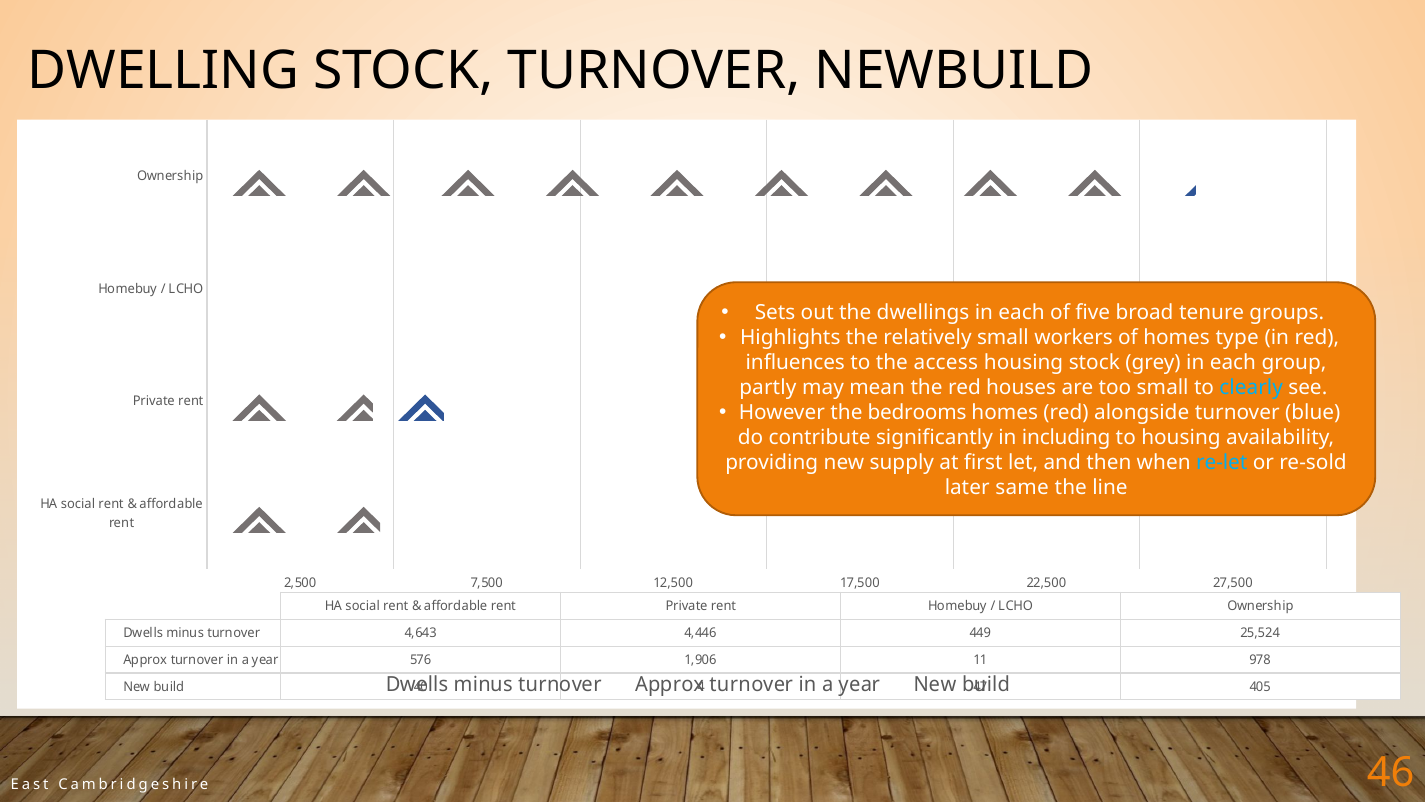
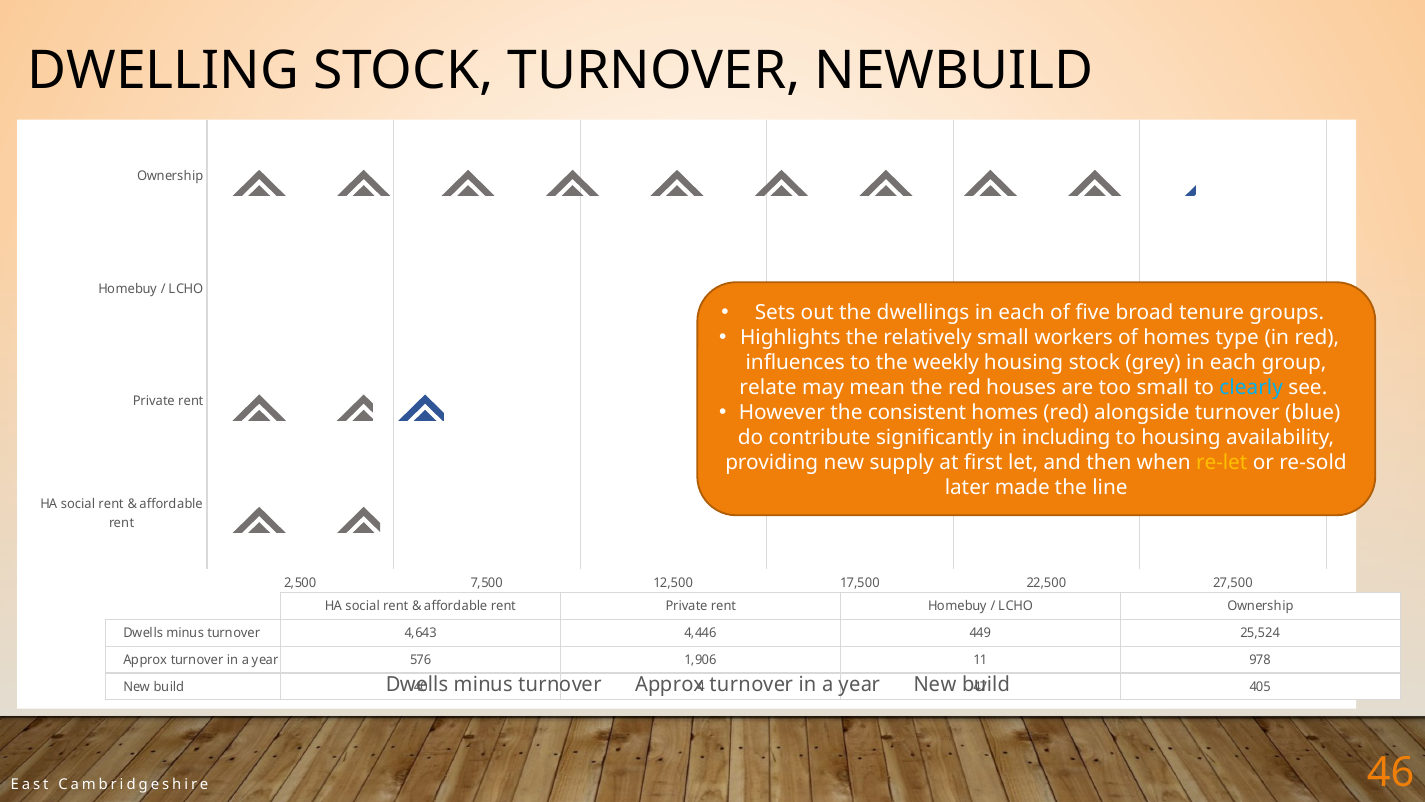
access: access -> weekly (946, 363)
partly: partly -> relate (768, 387)
bedrooms: bedrooms -> consistent (917, 412)
re-let colour: light blue -> yellow (1222, 462)
same: same -> made (1022, 487)
